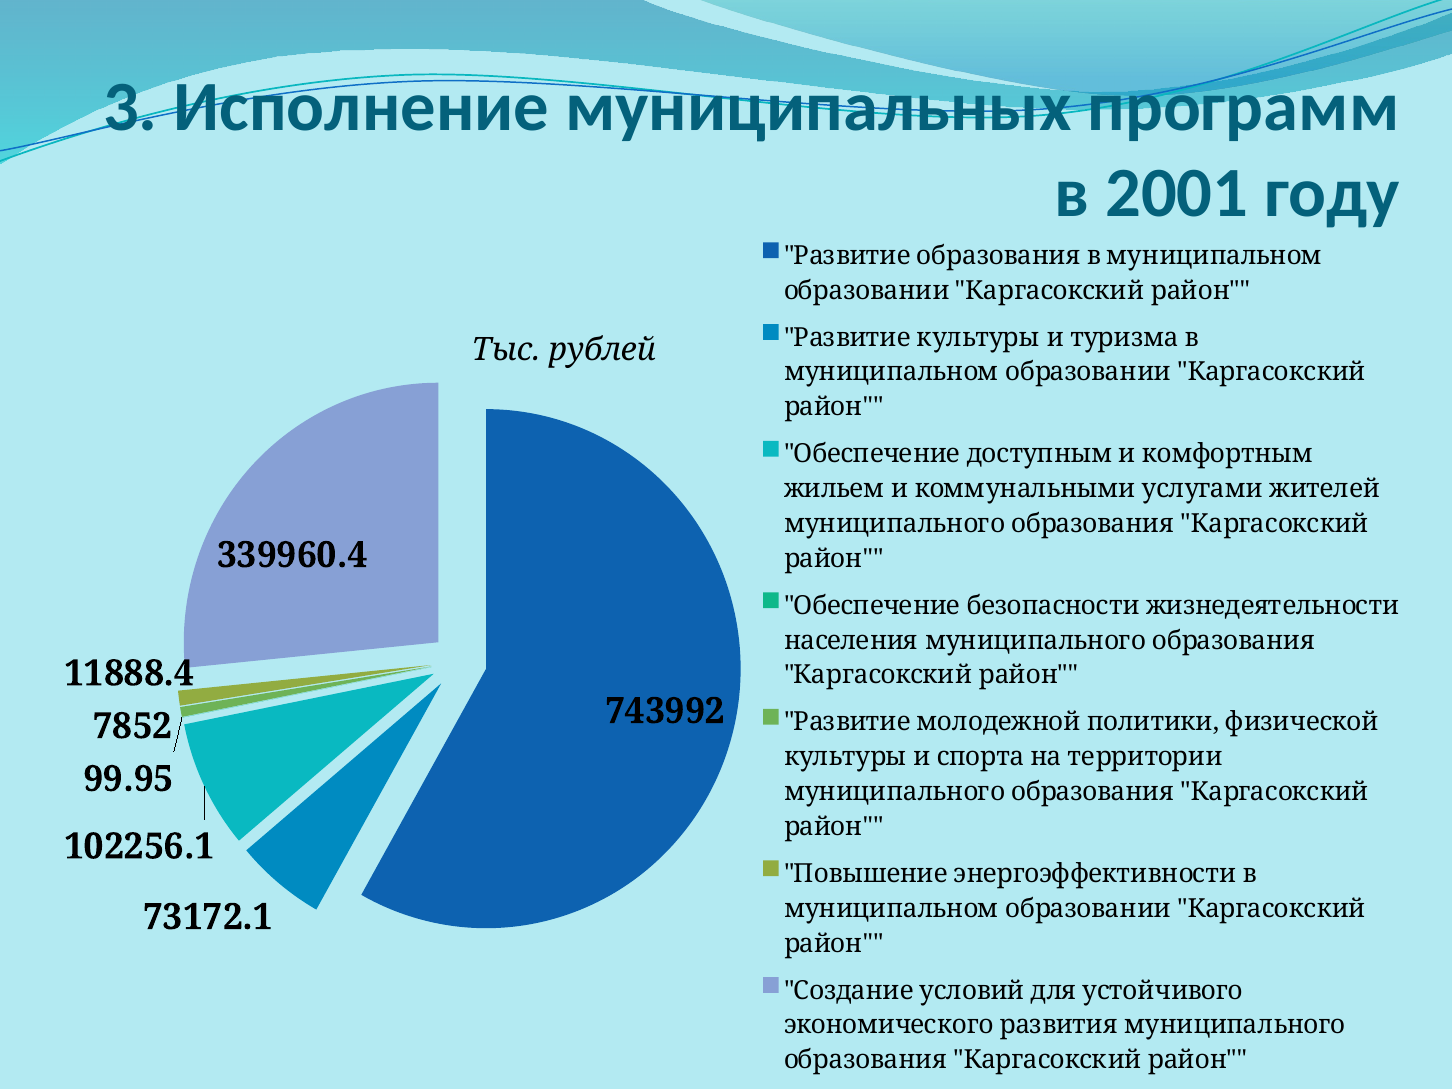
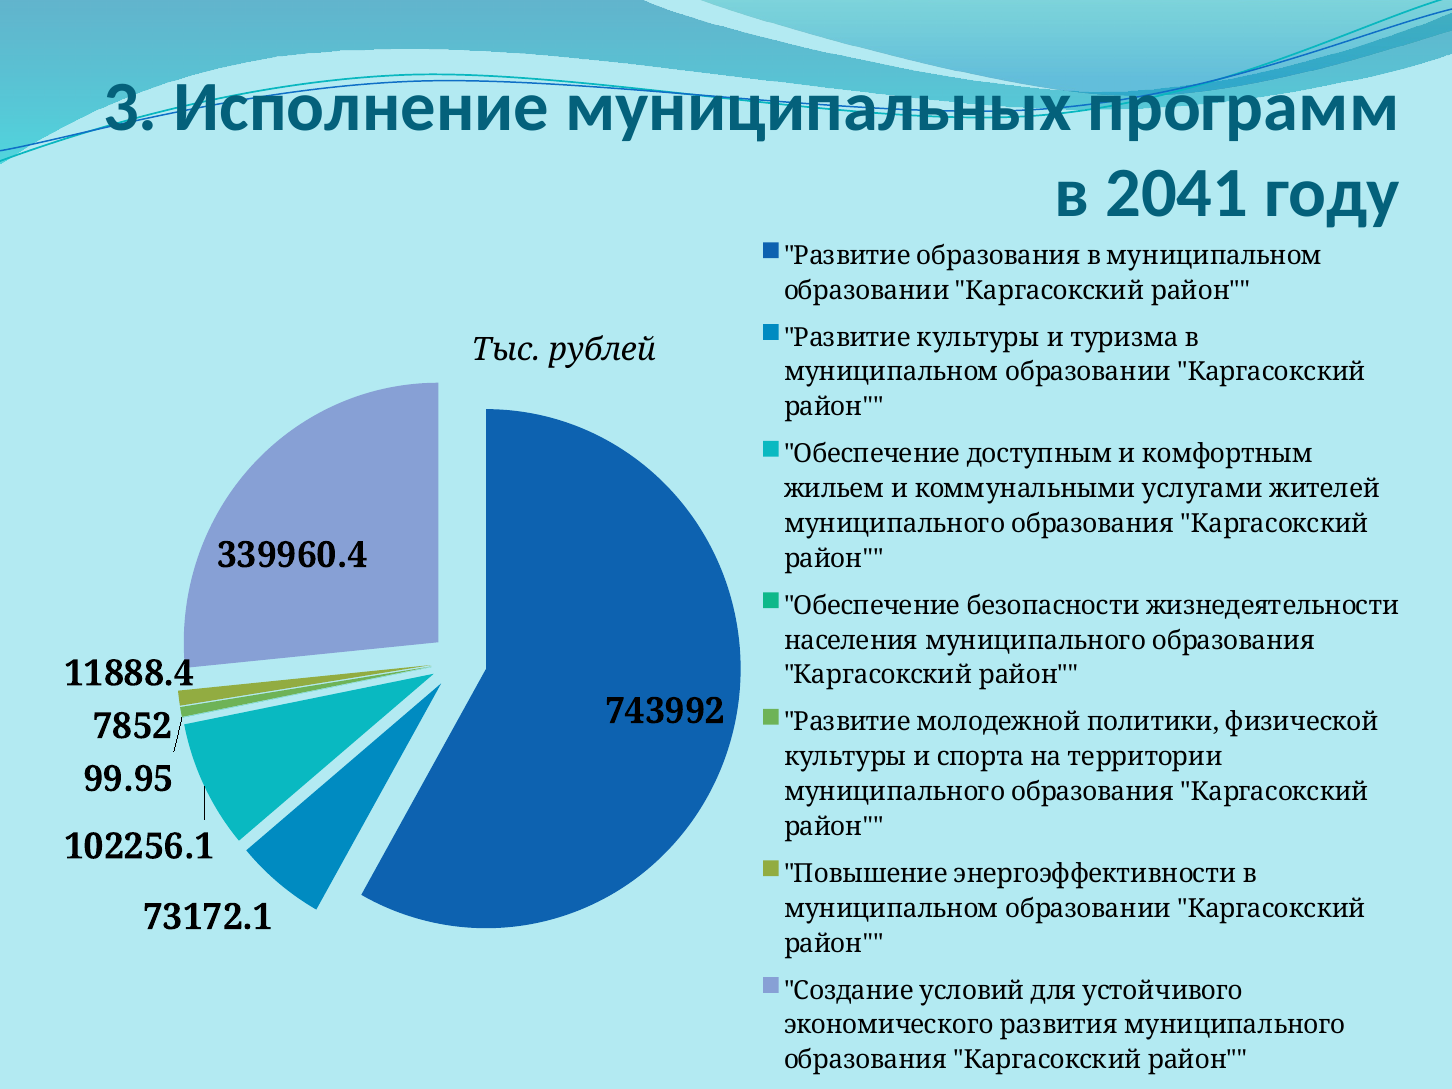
2001: 2001 -> 2041 (1177, 194)
